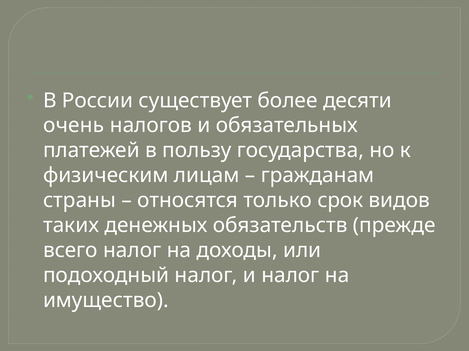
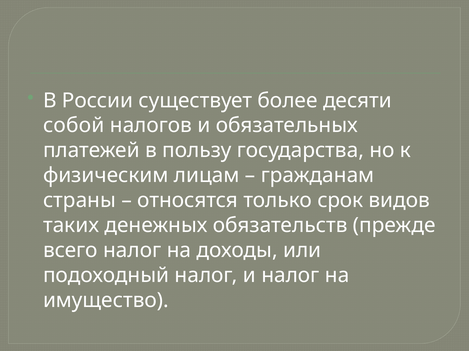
очень: очень -> собой (74, 126)
